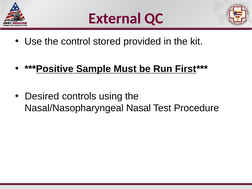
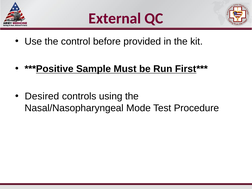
stored: stored -> before (107, 41)
Nasal: Nasal -> Mode (138, 108)
